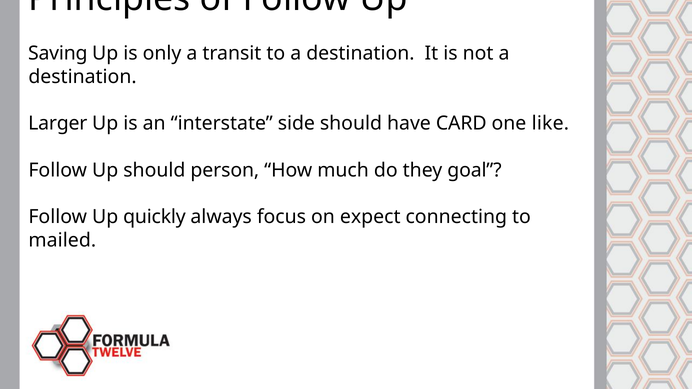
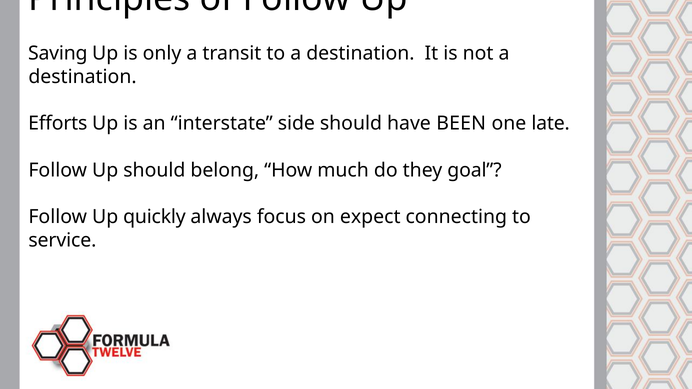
Larger: Larger -> Efforts (58, 124)
CARD: CARD -> BEEN (461, 124)
like: like -> late (551, 124)
person: person -> belong (225, 170)
mailed: mailed -> service (62, 240)
